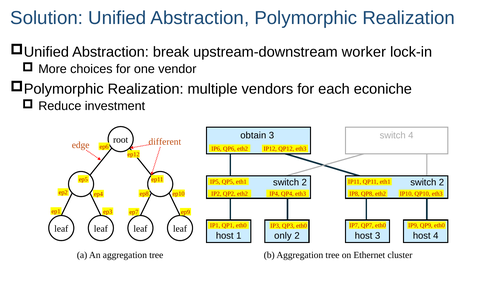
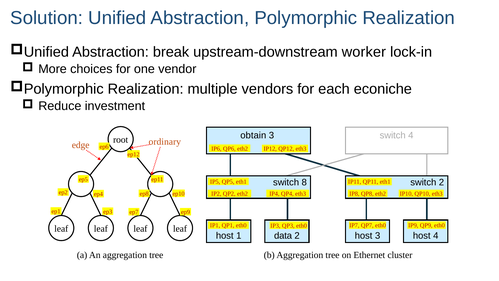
different: different -> ordinary (165, 142)
2: 2 -> 8 (304, 182)
only: only -> data (283, 235)
